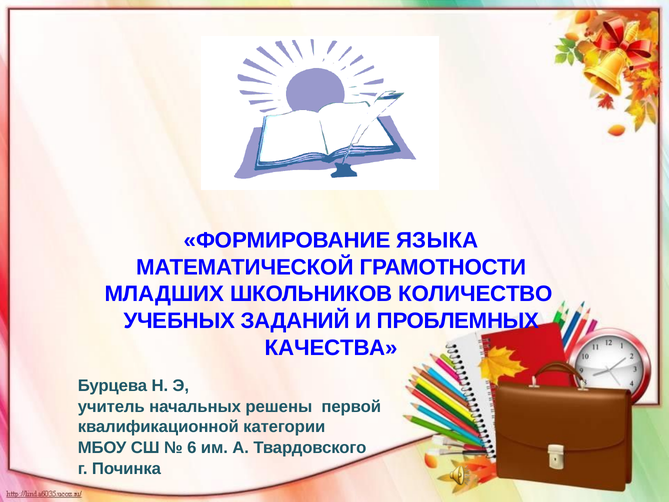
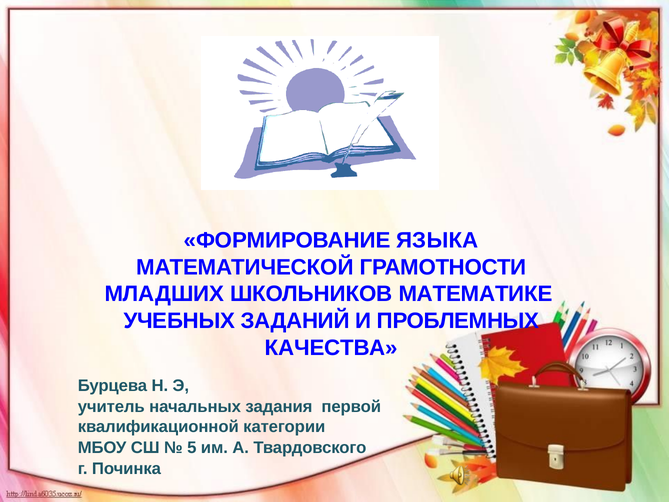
КОЛИЧЕСТВО: КОЛИЧЕСТВО -> МАТЕМАТИКЕ (476, 294)
решены: решены -> задания (279, 407)
6: 6 -> 5 (192, 448)
